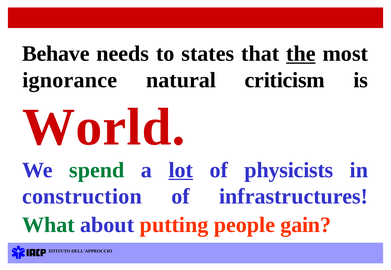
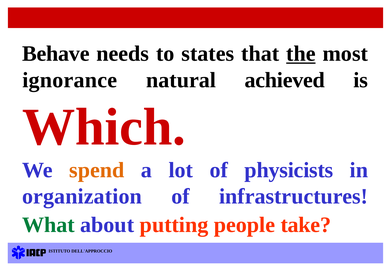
criticism: criticism -> achieved (285, 80)
World: World -> Which (104, 128)
spend colour: green -> orange (97, 170)
lot underline: present -> none (181, 170)
construction: construction -> organization (82, 197)
gain: gain -> take (306, 225)
